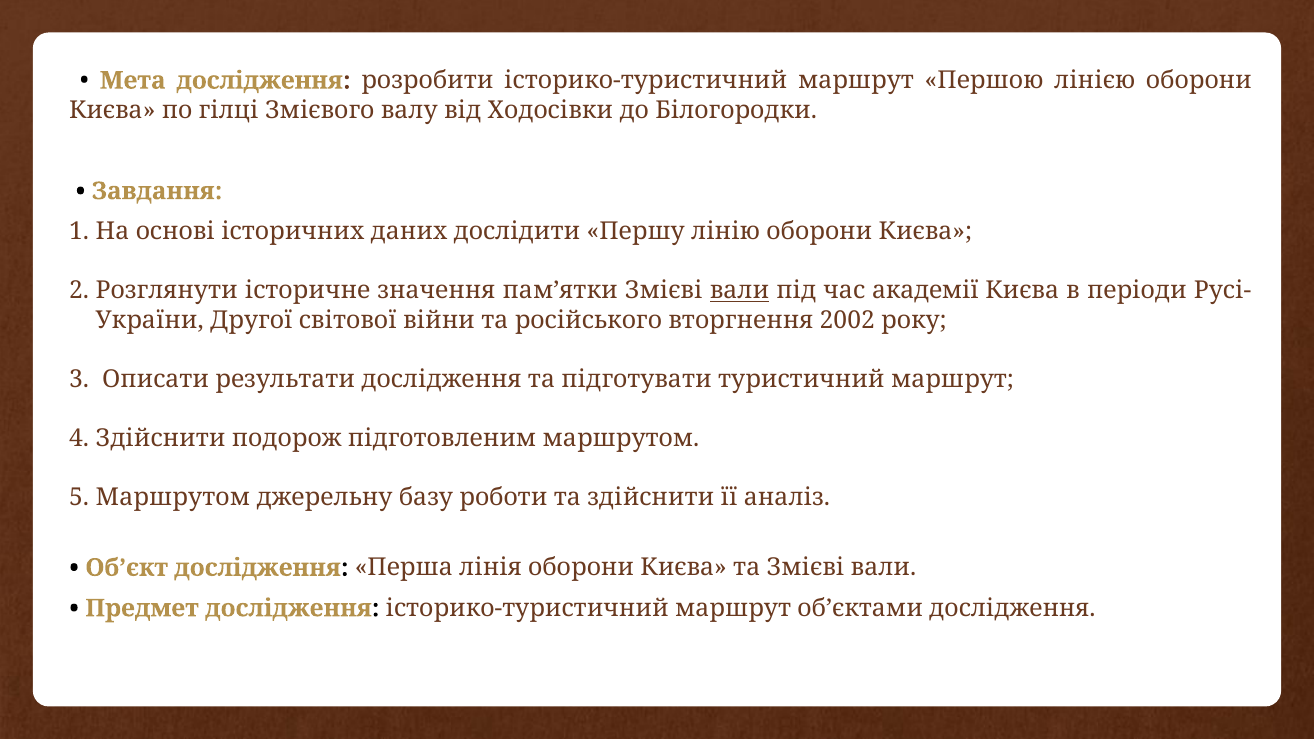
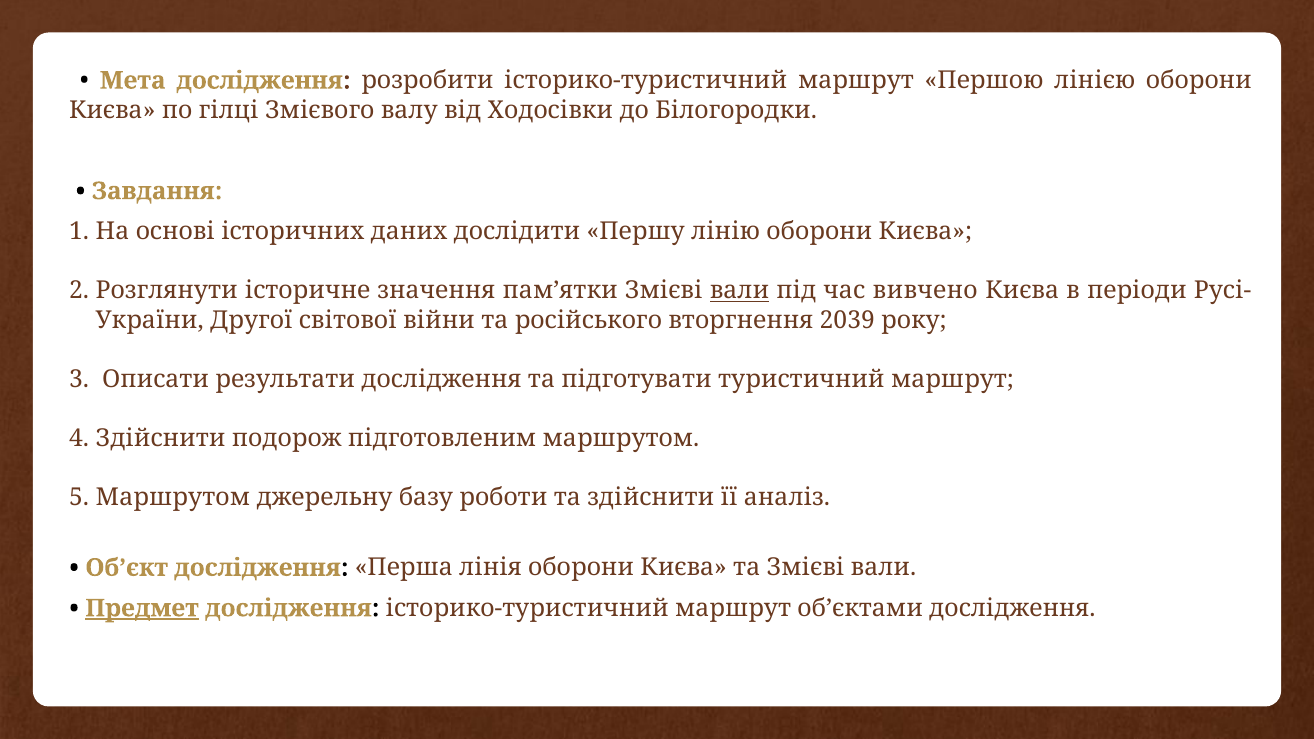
академії: академії -> вивчено (925, 291)
2002: 2002 -> 2039 (847, 320)
Предмет underline: none -> present (142, 608)
